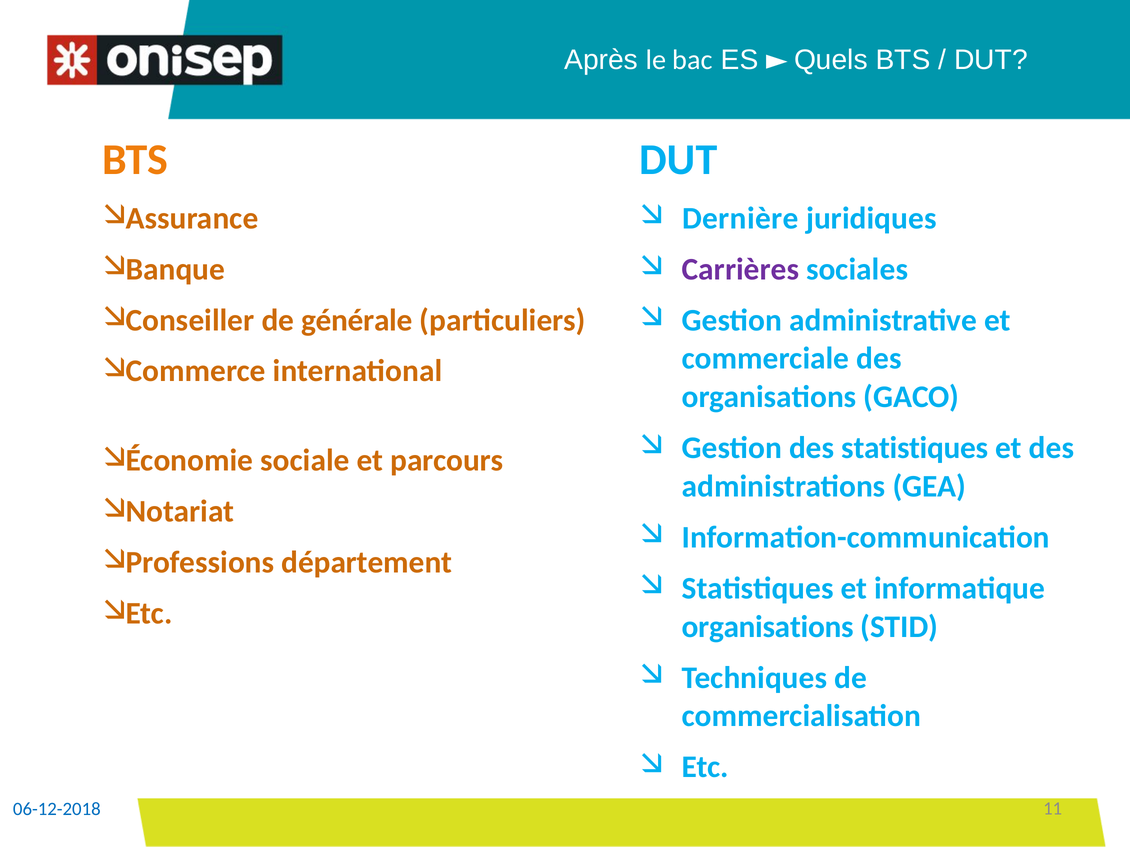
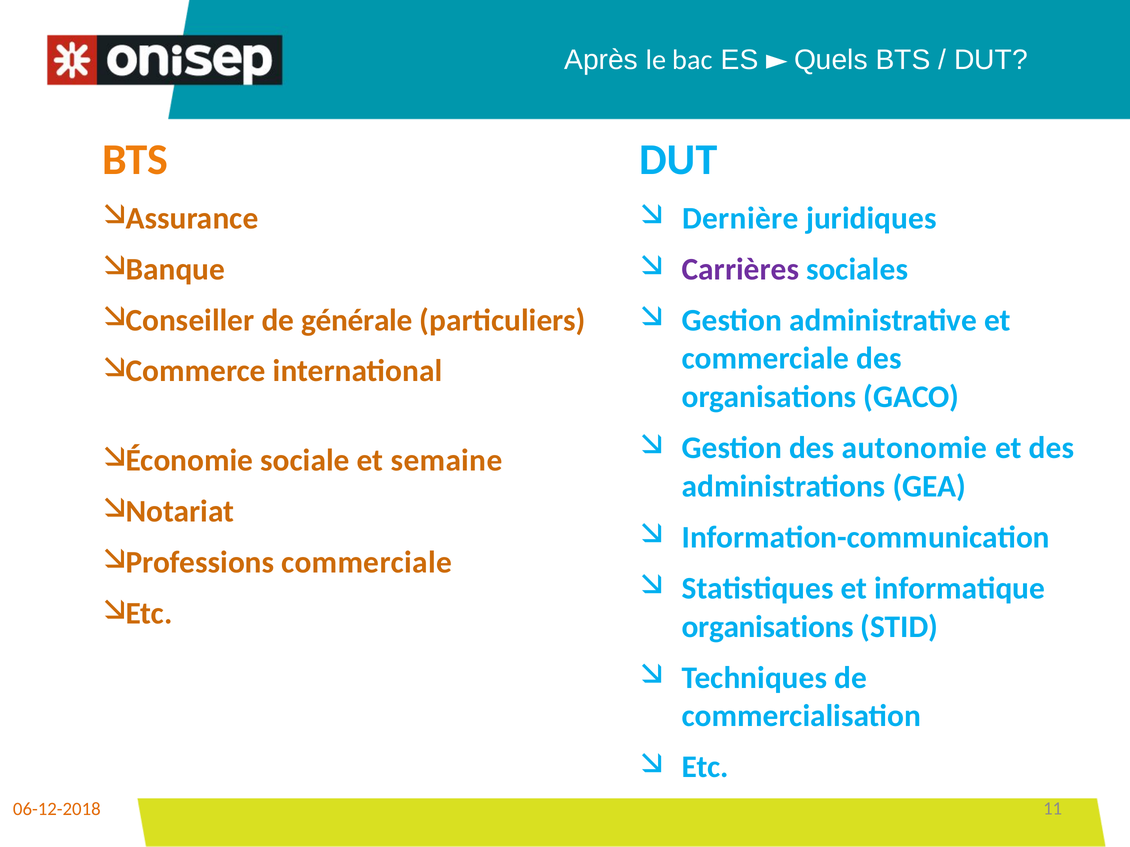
des statistiques: statistiques -> autonomie (915, 448)
parcours: parcours -> semaine (447, 461)
département: département -> commerciale (367, 563)
06-12-2018 colour: blue -> orange (57, 809)
